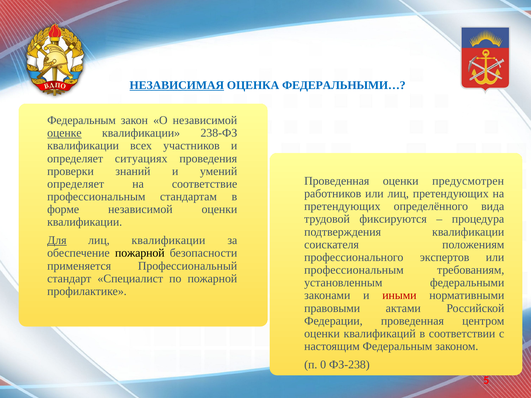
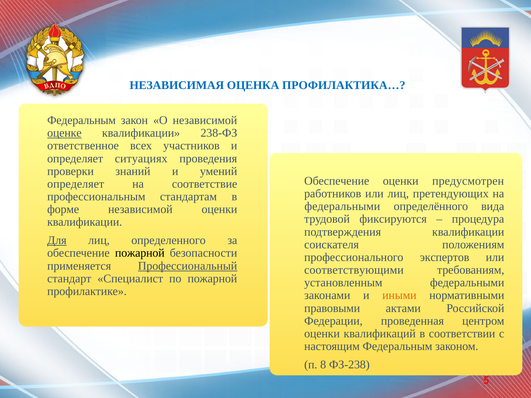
НЕЗАВИСИМАЯ underline: present -> none (177, 85)
ФЕДЕРАЛЬНЫМИ…: ФЕДЕРАЛЬНЫМИ… -> ПРОФИЛАКТИКА… (344, 85)
квалификации: квалификации -> ответственное (83, 146)
Проведенная: Проведенная -> Обеспечение (337, 181)
претендующих: претендующих -> федеральными (342, 206)
лиц квалификации: квалификации -> определенного (169, 240)
Профессиональный underline: none -> present (188, 266)
профессиональным: профессиональным -> соответствующими (354, 270)
иными colour: red -> orange (399, 296)
0: 0 -> 8 (323, 365)
